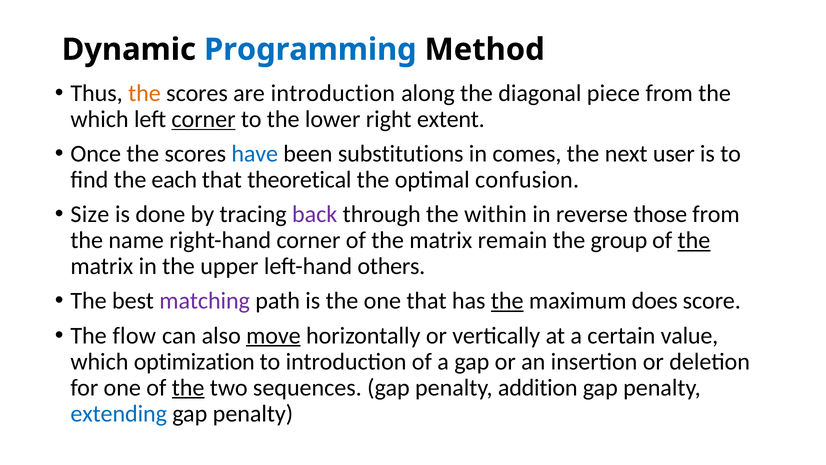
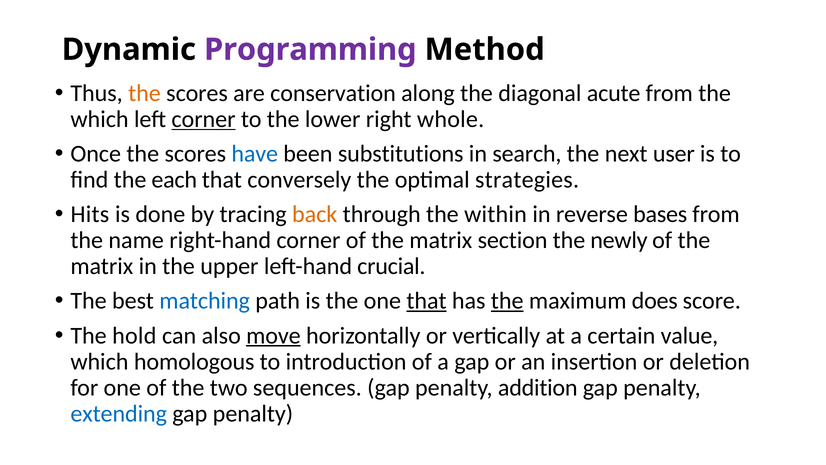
Programming colour: blue -> purple (310, 50)
are introduction: introduction -> conservation (333, 93)
piece: piece -> acute (614, 93)
extent: extent -> whole (451, 119)
comes: comes -> search (527, 154)
theoretical: theoretical -> conversely (299, 180)
confusion: confusion -> strategies (527, 180)
Size: Size -> Hits (90, 214)
back colour: purple -> orange (315, 214)
those: those -> bases (660, 214)
remain: remain -> section (513, 240)
group: group -> newly (619, 240)
the underline: present -> none (694, 240)
others: others -> crucial (391, 266)
matching colour: purple -> blue (205, 301)
that underline: none -> present (427, 301)
flow: flow -> hold (134, 335)
optimization: optimization -> homologous (194, 361)
the underline: present -> none (188, 387)
